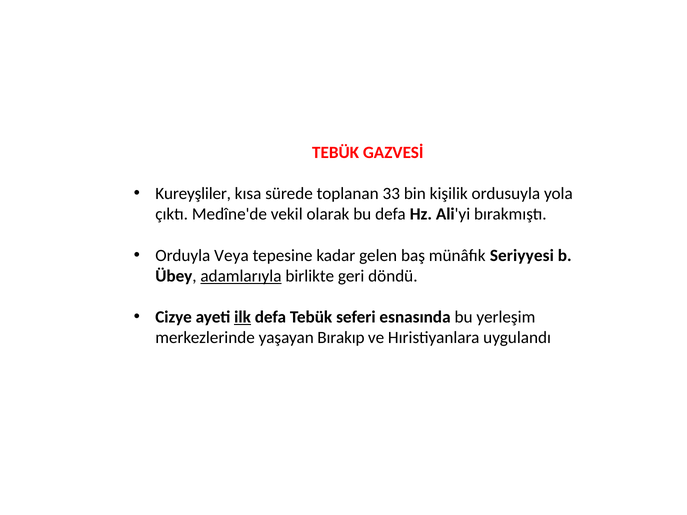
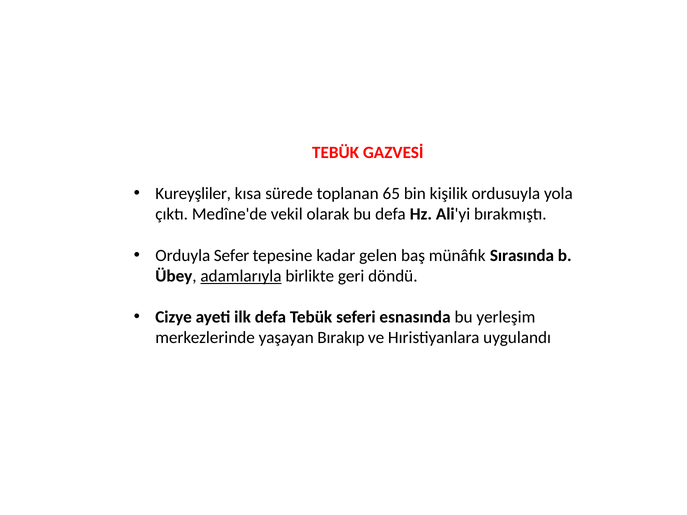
33: 33 -> 65 (391, 194)
Veya: Veya -> Sefer (232, 255)
Seriyyesi: Seriyyesi -> Sırasında (522, 255)
ilk underline: present -> none (243, 317)
